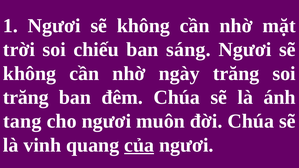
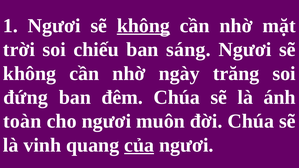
không underline: none -> present (143, 26)
trăng: trăng -> đứng (26, 97)
tang: tang -> toàn (22, 121)
